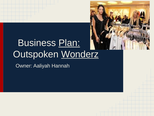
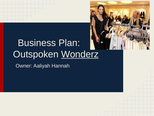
Plan underline: present -> none (69, 43)
